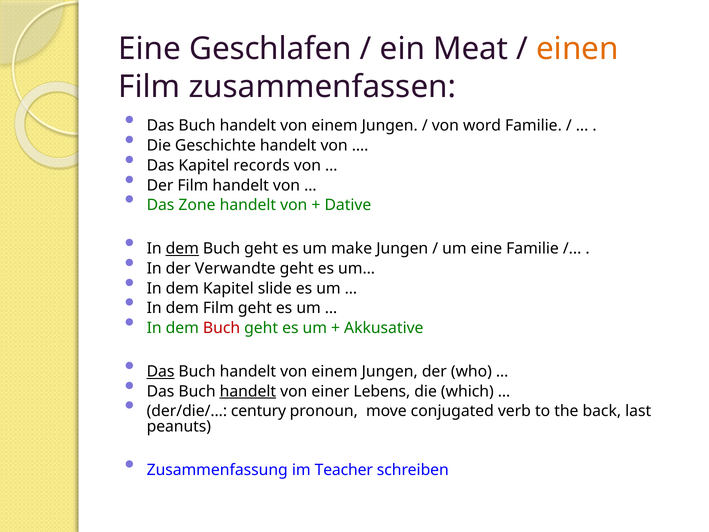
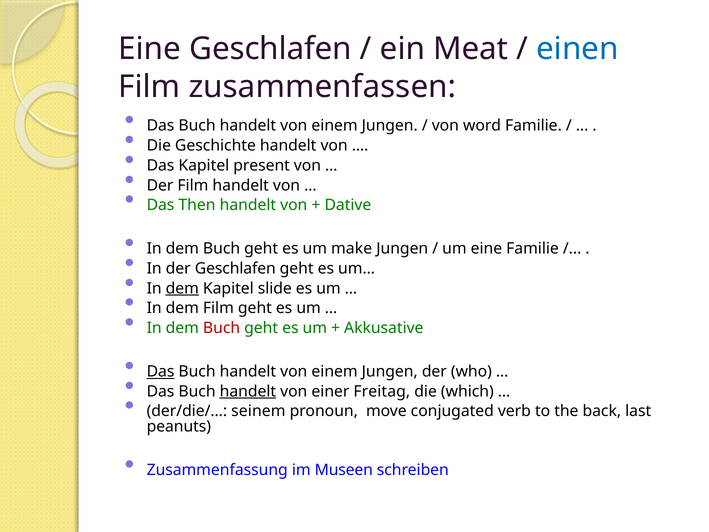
einen colour: orange -> blue (577, 49)
records: records -> present (262, 165)
Zone: Zone -> Then (197, 205)
dem underline: present -> none (182, 249)
der Verwandte: Verwandte -> Geschlafen (235, 268)
dem underline: none -> present (182, 288)
Lebens: Lebens -> Freitag (382, 391)
century: century -> seinem (258, 411)
Teacher: Teacher -> Museen (344, 470)
